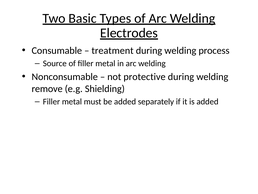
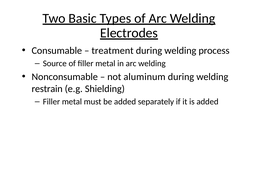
protective: protective -> aluminum (144, 77)
remove: remove -> restrain (47, 89)
